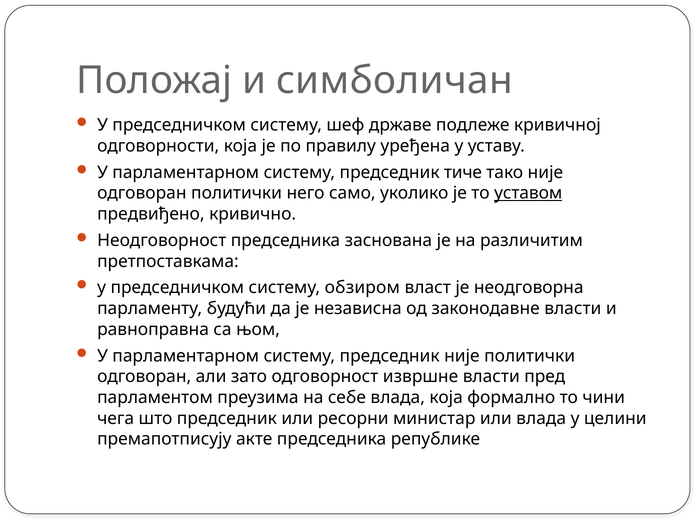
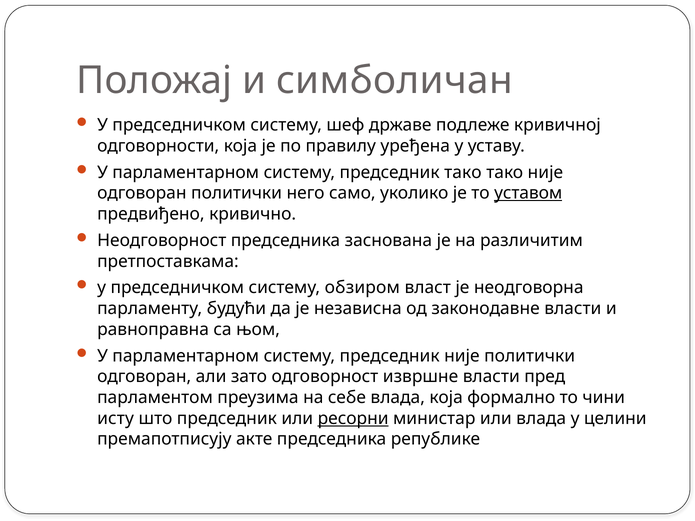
председник тиче: тиче -> тако (463, 172)
чега: чега -> исту (116, 419)
ресорни underline: none -> present (353, 419)
